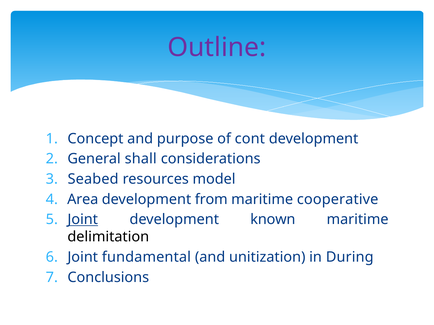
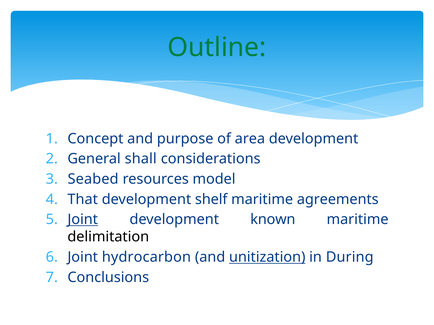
Outline colour: purple -> green (217, 48)
cont: cont -> area (250, 139)
Area: Area -> That (83, 200)
from: from -> shelf (211, 200)
cooperative: cooperative -> agreements (338, 200)
fundamental: fundamental -> hydrocarbon (146, 257)
unitization underline: none -> present (267, 257)
